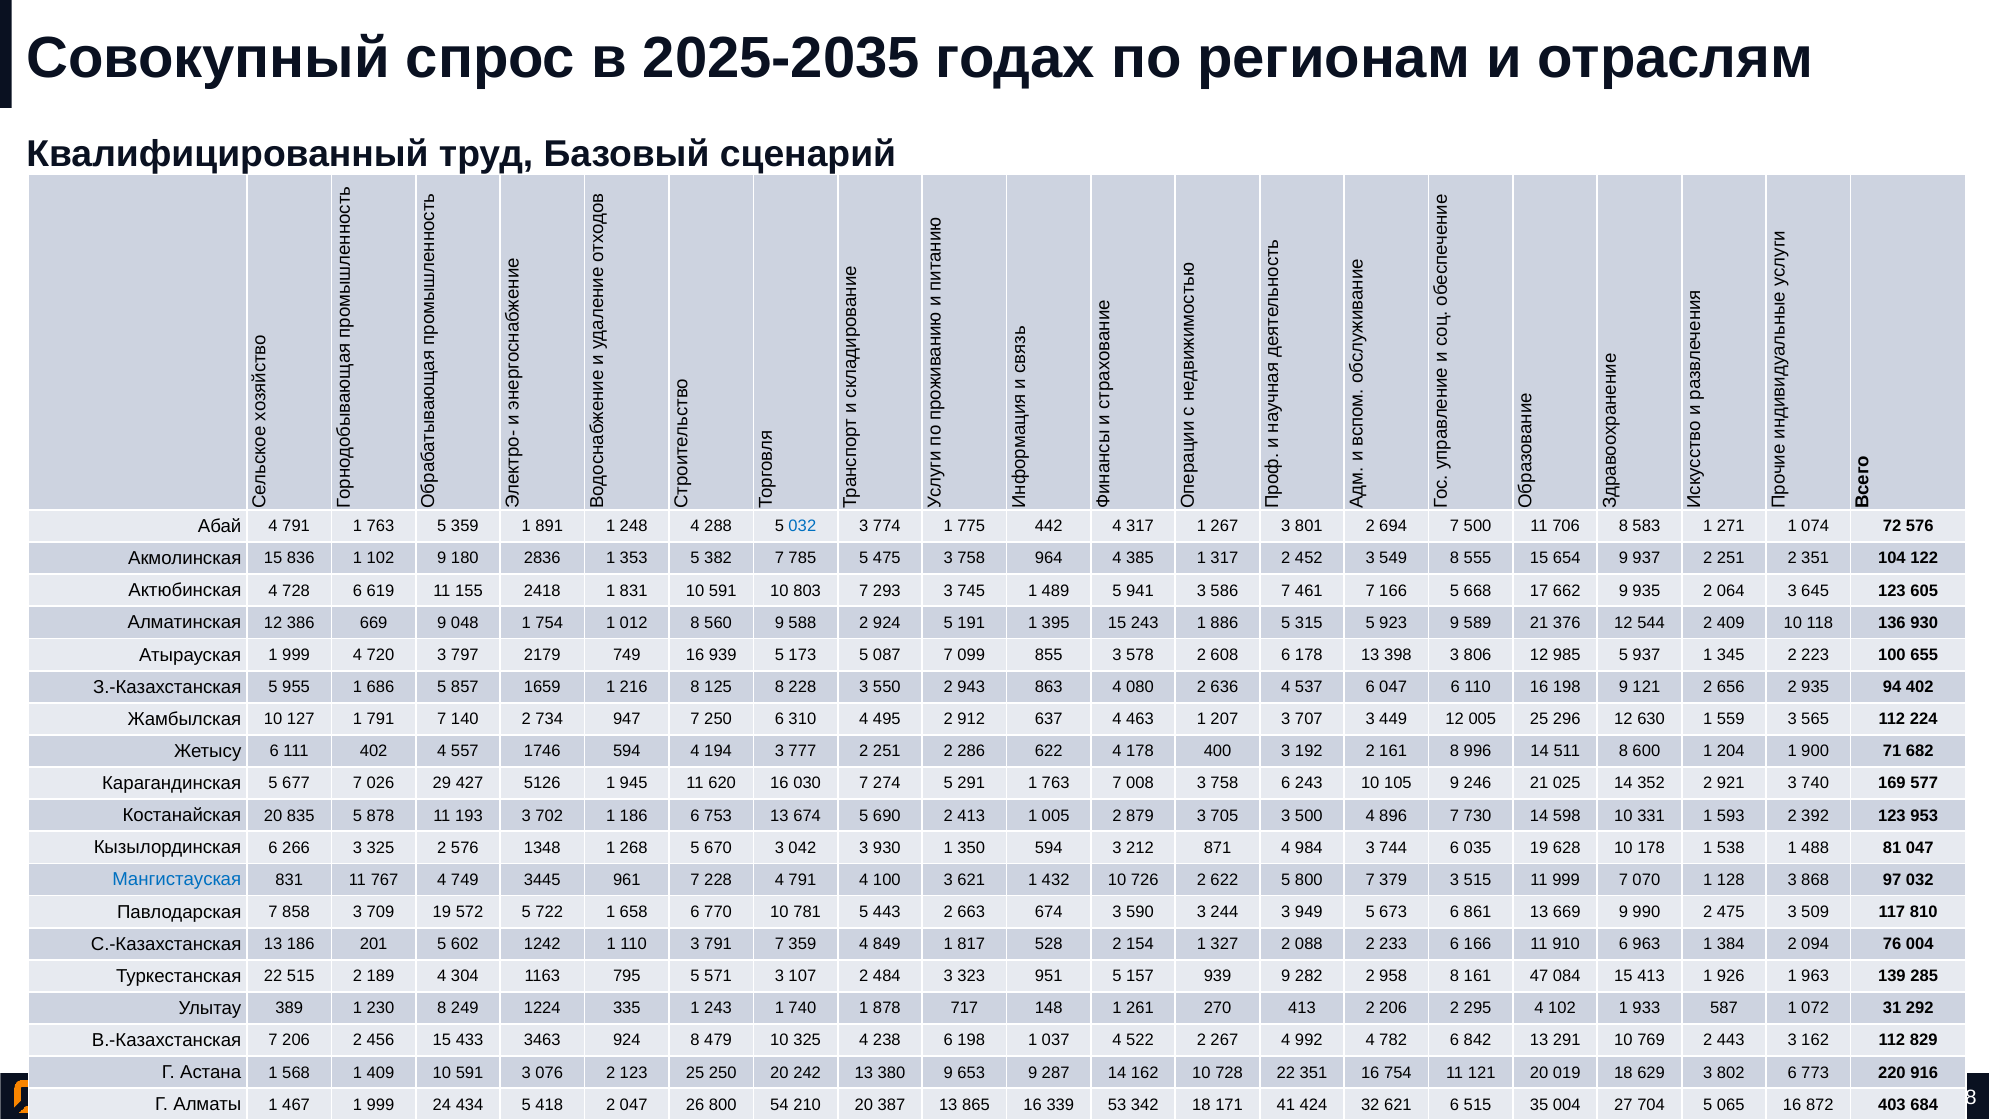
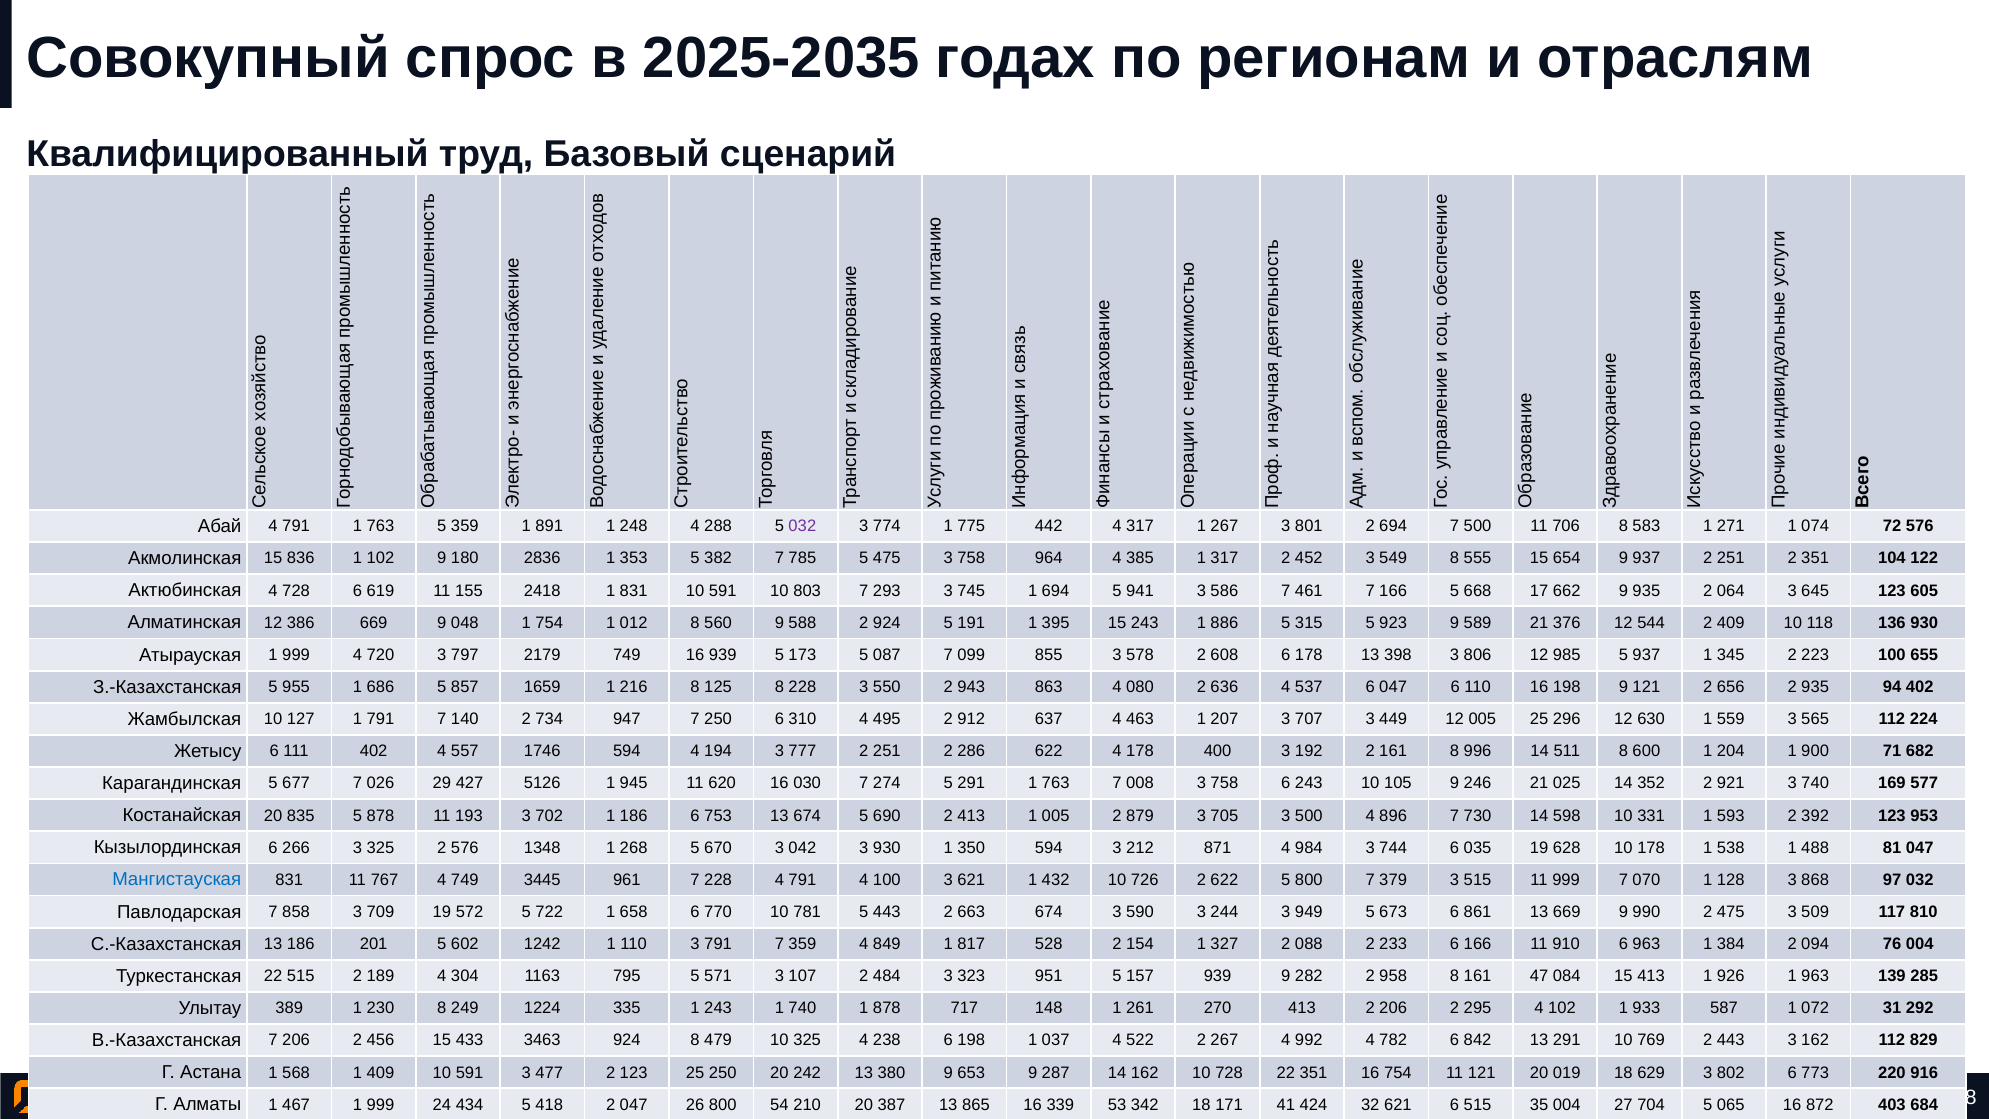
032 colour: blue -> purple (802, 526)
1 489: 489 -> 694 (1056, 591)
076: 076 -> 477 (549, 1072)
